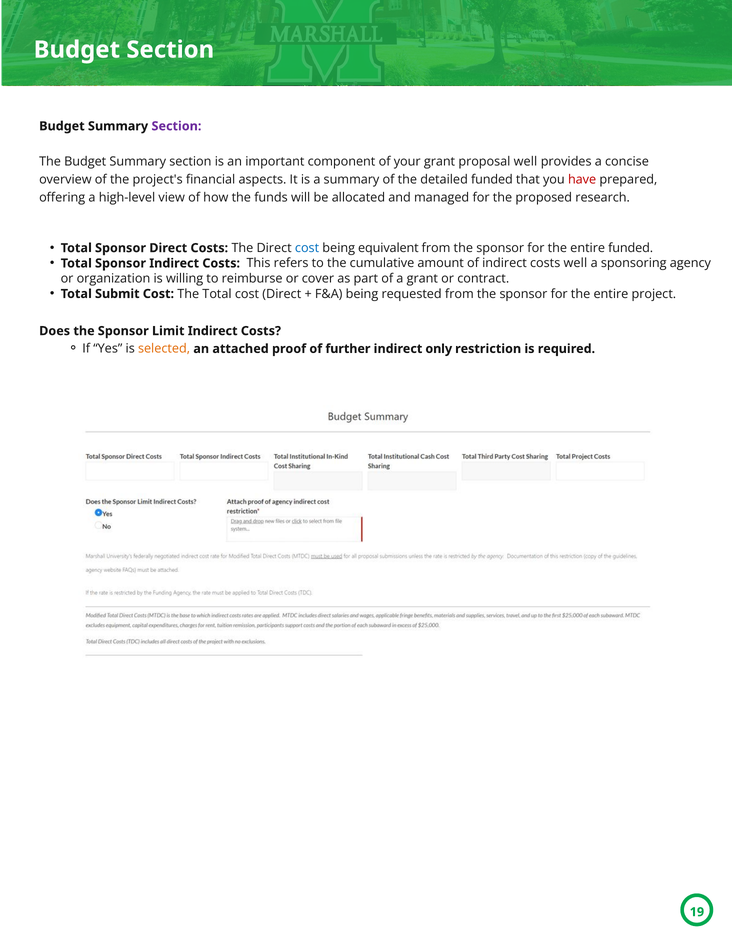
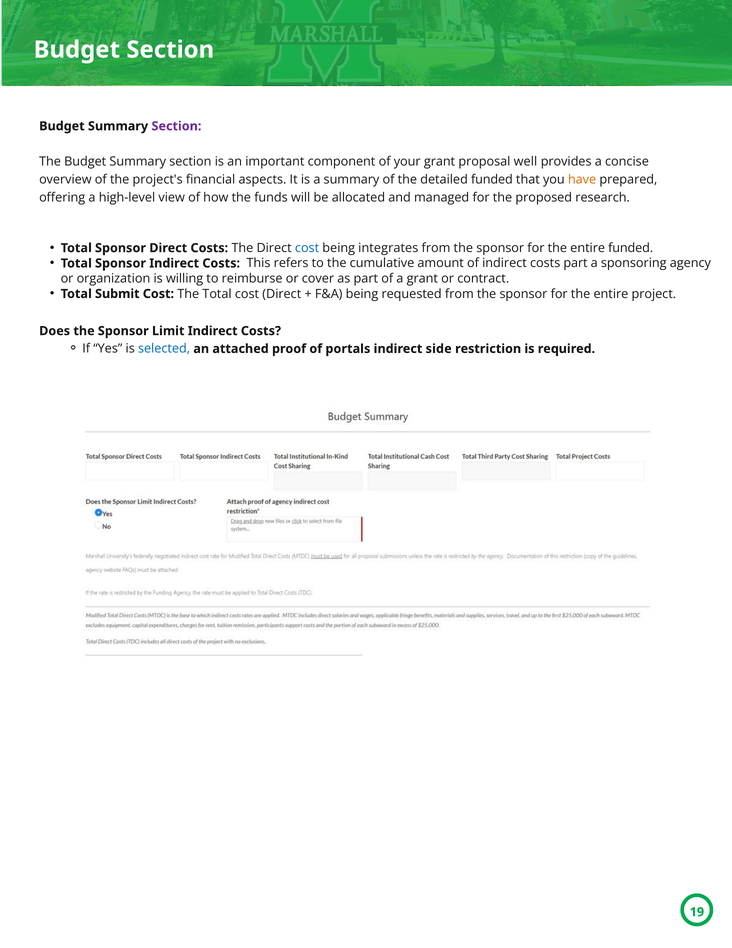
have colour: red -> orange (582, 179)
equivalent: equivalent -> integrates (388, 248)
costs well: well -> part (576, 263)
selected colour: orange -> blue (164, 349)
further: further -> portals (348, 349)
only: only -> side (439, 349)
